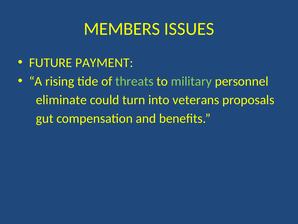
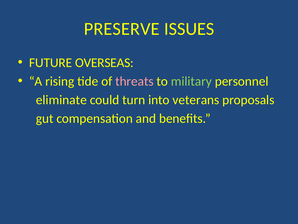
MEMBERS: MEMBERS -> PRESERVE (122, 29)
PAYMENT: PAYMENT -> OVERSEAS (104, 63)
threats colour: light green -> pink (134, 81)
